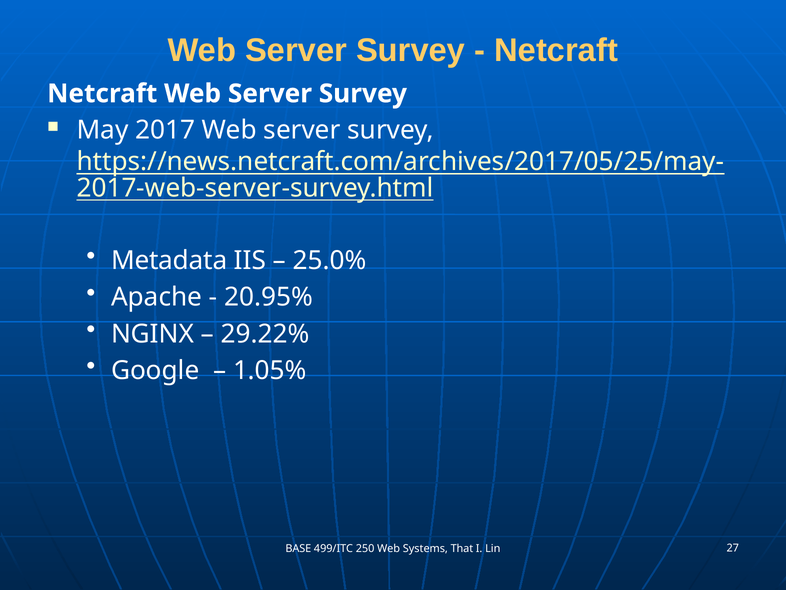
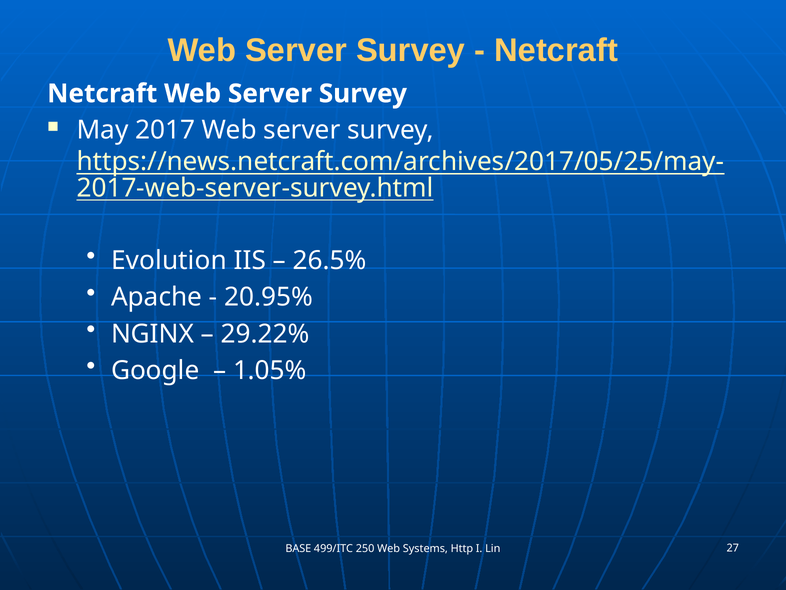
Metadata: Metadata -> Evolution (169, 260)
25.0%: 25.0% -> 26.5% (330, 260)
That: That -> Http (462, 548)
